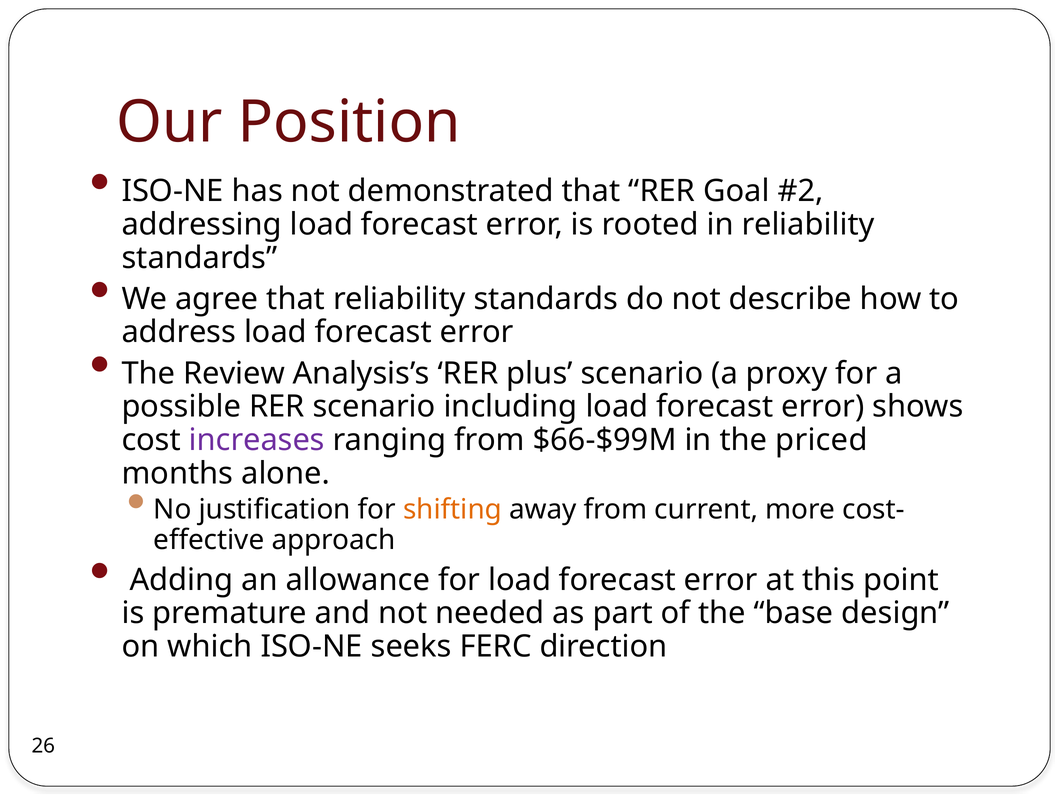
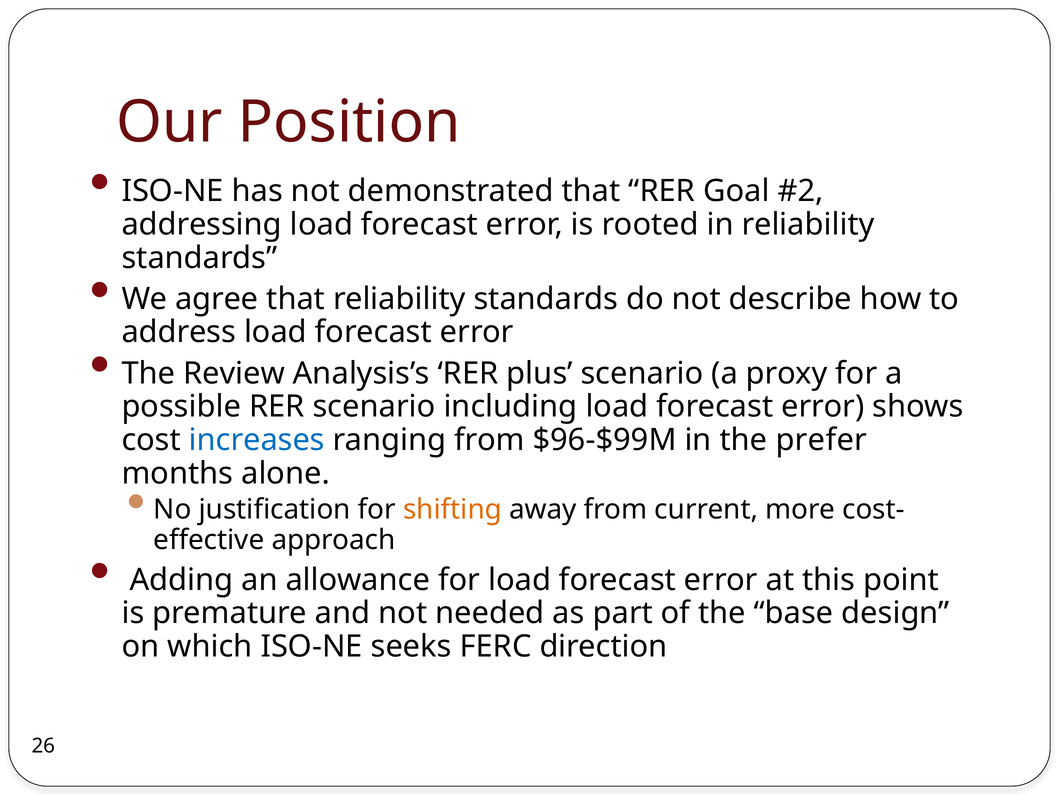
increases colour: purple -> blue (257, 440)
$66-$99M: $66-$99M -> $96-$99M (605, 440)
priced: priced -> prefer (821, 440)
